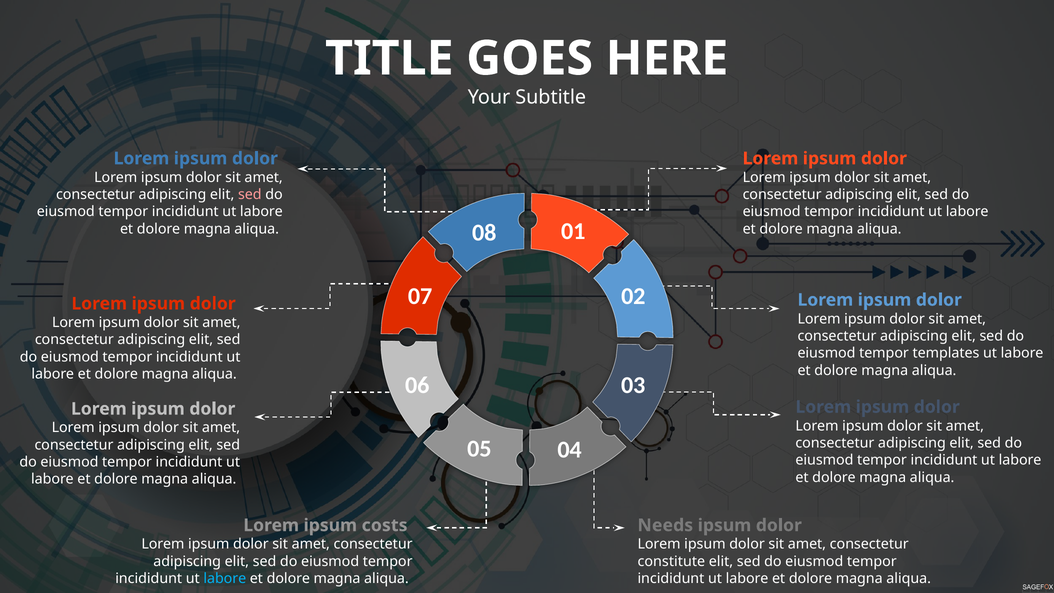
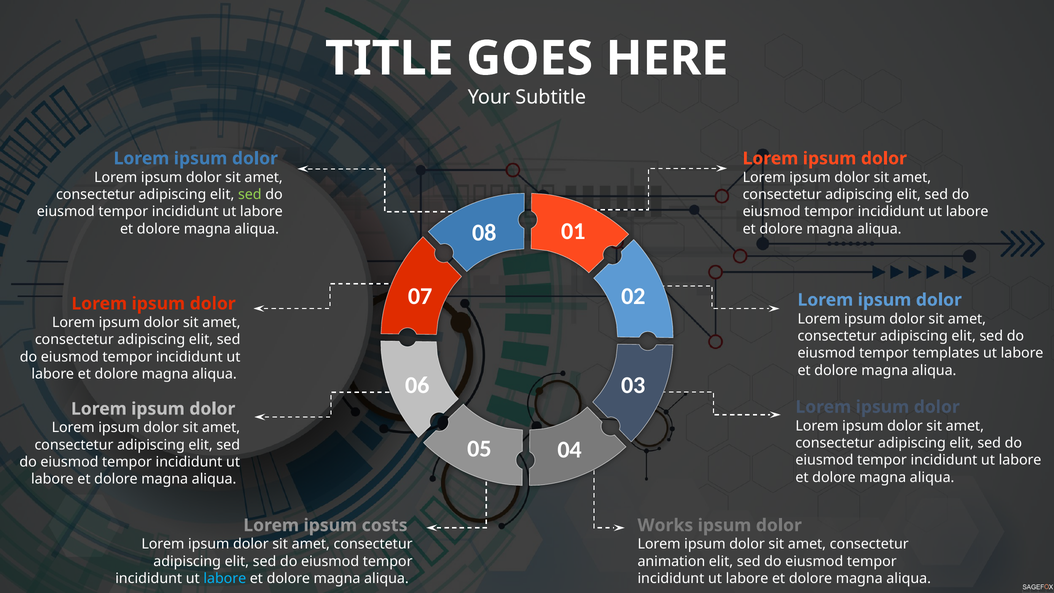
sed colour: pink -> light green (250, 194)
Needs: Needs -> Works (665, 525)
constitute: constitute -> animation (671, 561)
